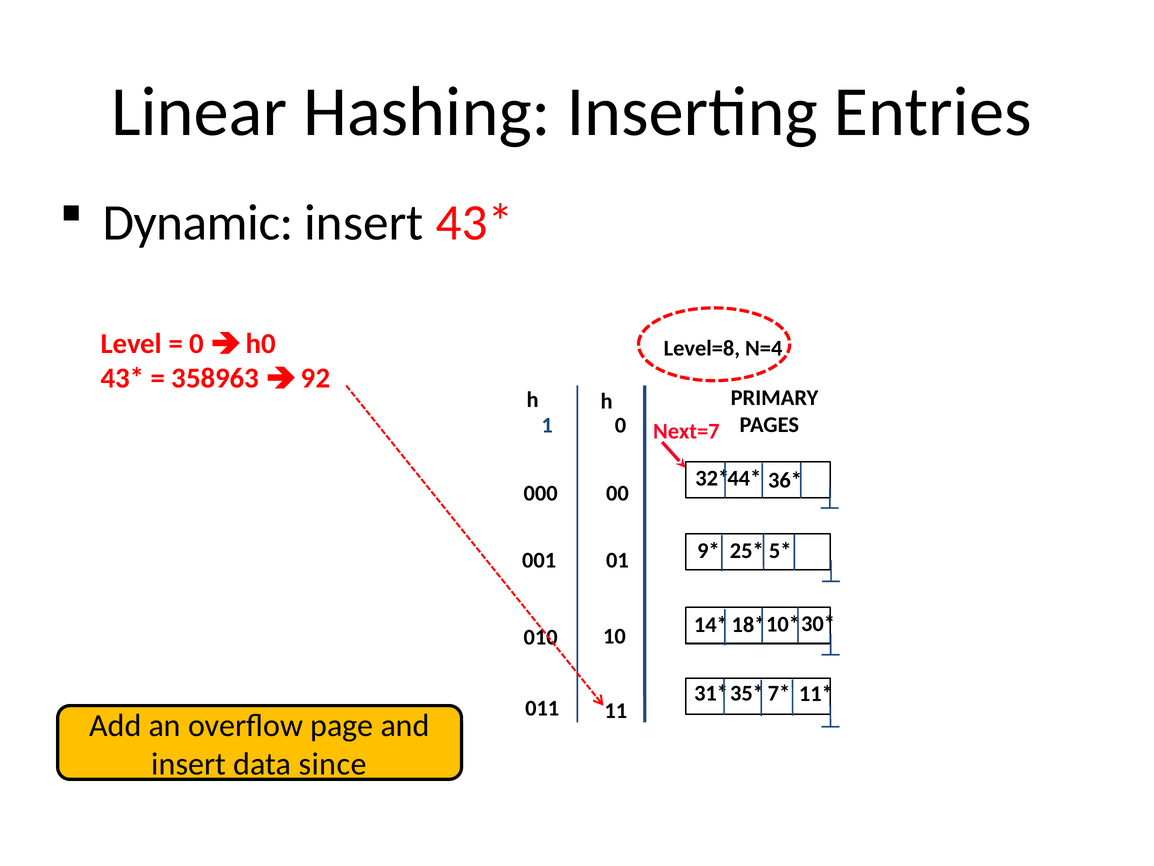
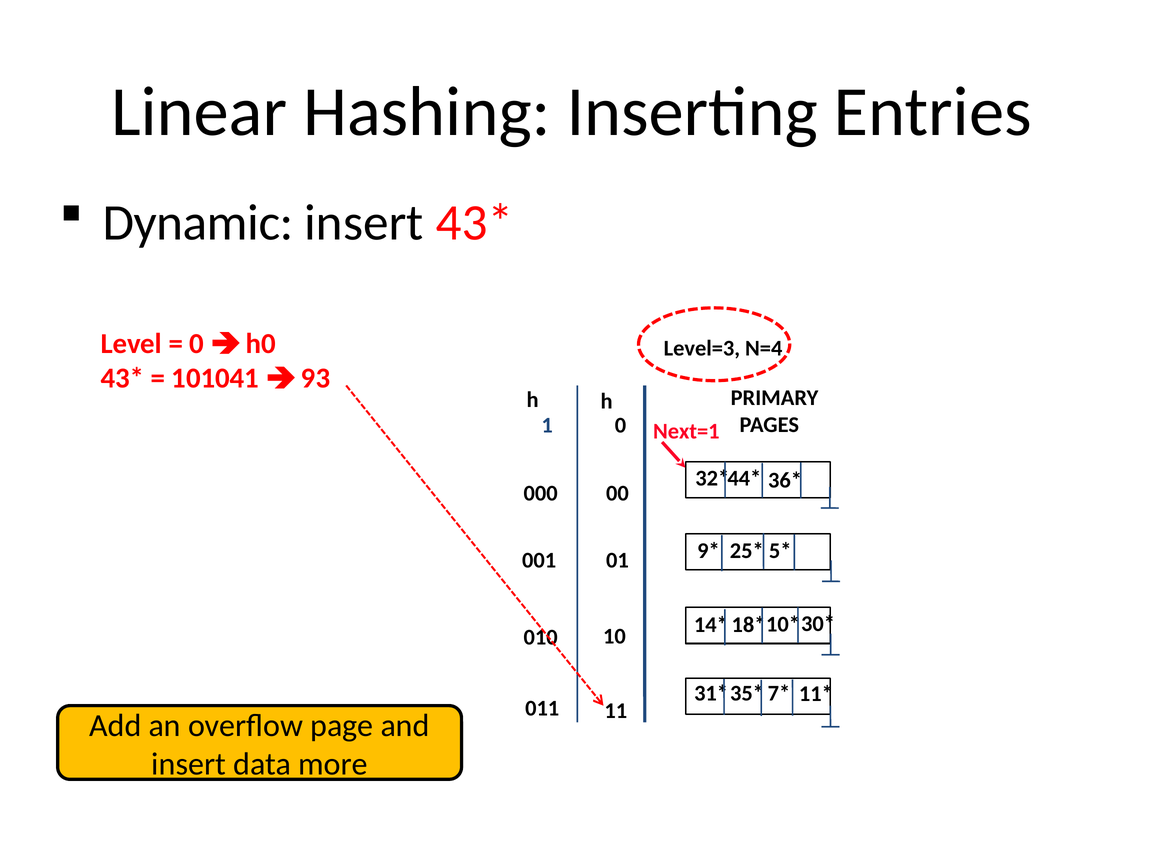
Level=8: Level=8 -> Level=3 (702, 348)
358963: 358963 -> 101041 (215, 378)
92: 92 -> 93 (316, 378)
Next=7: Next=7 -> Next=1 (686, 431)
since: since -> more (333, 764)
